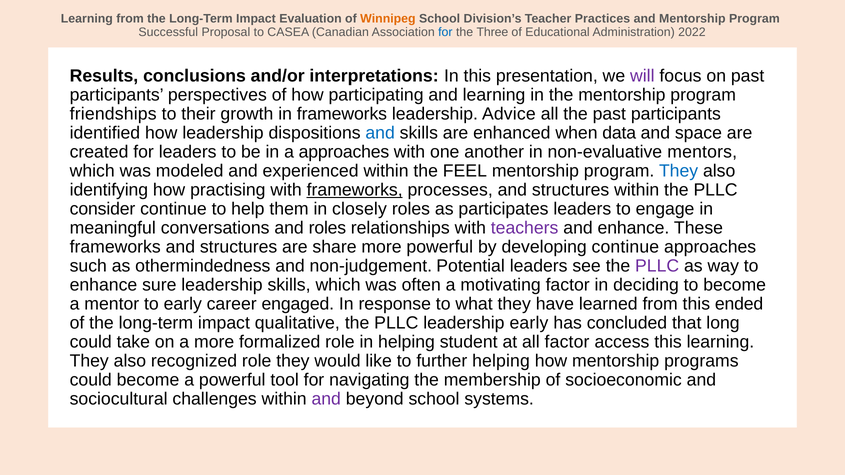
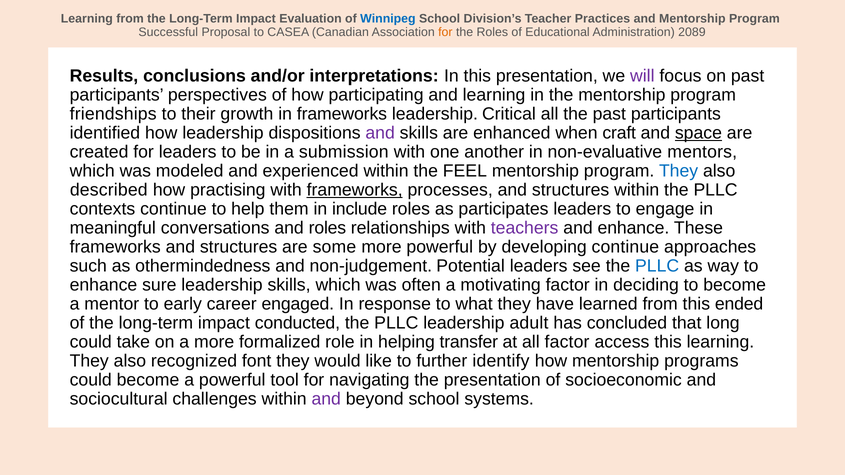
Winnipeg colour: orange -> blue (388, 19)
for colour: blue -> orange (445, 32)
the Three: Three -> Roles (492, 32)
2022: 2022 -> 2089 (692, 32)
Advice: Advice -> Critical (509, 114)
and colour: blue -> purple (380, 133)
data: data -> craft (619, 133)
space underline: none -> present (698, 133)
a approaches: approaches -> submission (344, 152)
identifying: identifying -> described (109, 190)
consider: consider -> contexts (102, 209)
closely: closely -> include (360, 209)
share: share -> some (334, 247)
PLLC colour: purple -> blue (657, 266)
qualitative: qualitative -> conducted (297, 323)
leadership early: early -> adult (529, 323)
student: student -> transfer (469, 342)
recognized role: role -> font (257, 361)
further helping: helping -> identify (501, 361)
the membership: membership -> presentation (492, 380)
